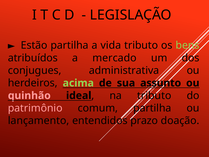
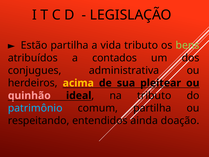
mercado: mercado -> contados (115, 58)
acima colour: light green -> yellow (78, 83)
assunto: assunto -> pleitear (161, 83)
patrimônio colour: pink -> light blue (35, 108)
lançamento: lançamento -> respeitando (39, 121)
prazo: prazo -> ainda (144, 121)
